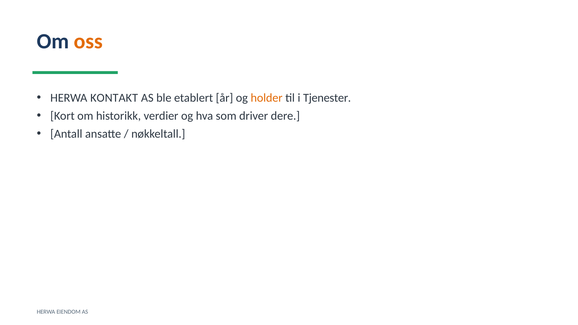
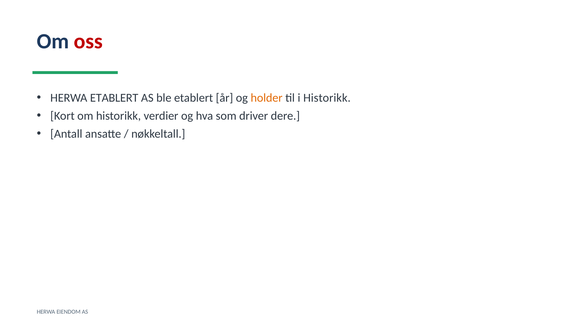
oss colour: orange -> red (88, 41)
HERWA KONTAKT: KONTAKT -> ETABLERT (114, 98)
i Tjenester: Tjenester -> Historikk (327, 98)
